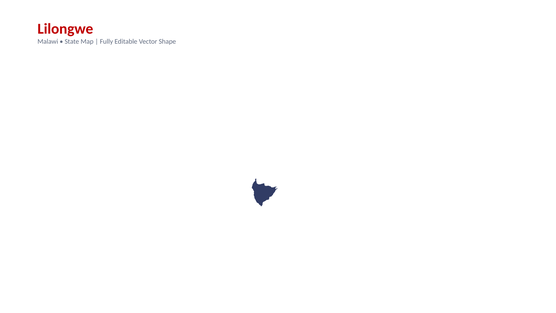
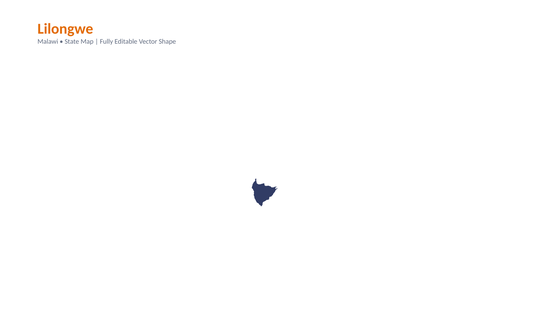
Lilongwe colour: red -> orange (65, 29)
